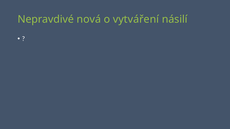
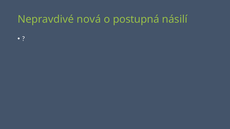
vytváření: vytváření -> postupná (136, 19)
